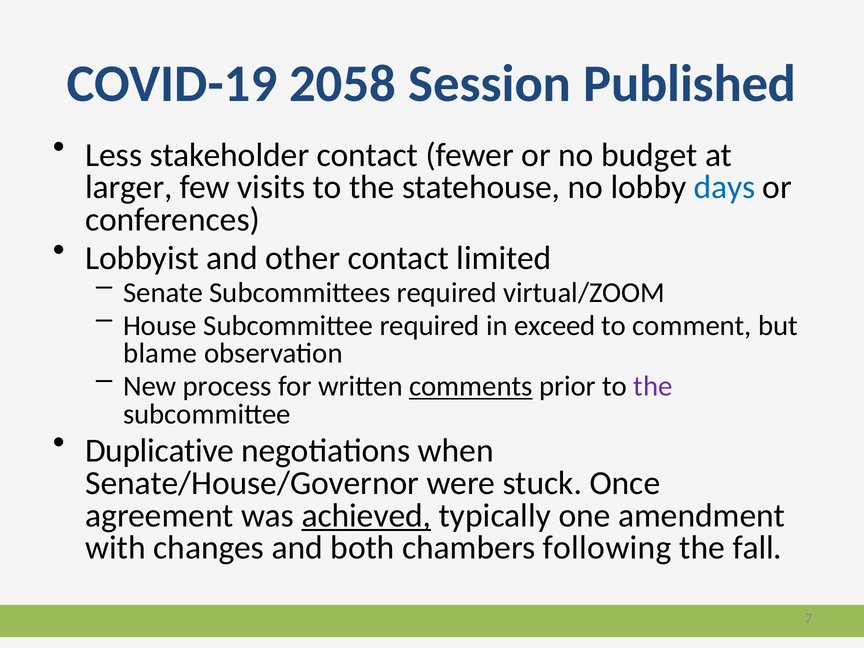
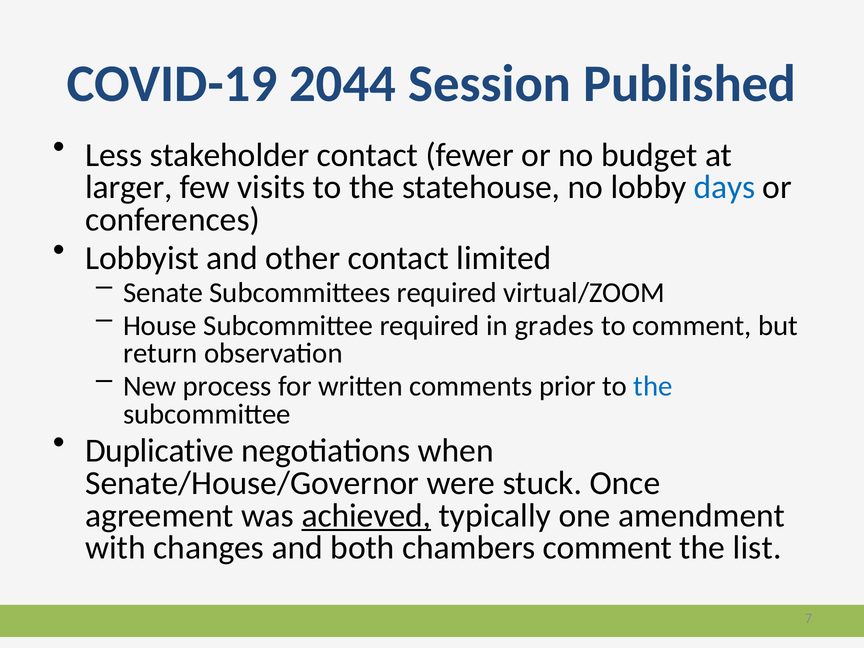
2058: 2058 -> 2044 (343, 84)
exceed: exceed -> grades (554, 326)
blame: blame -> return (160, 353)
comments underline: present -> none (471, 386)
the colour: purple -> blue (653, 386)
chambers following: following -> comment (608, 548)
fall: fall -> list (757, 548)
